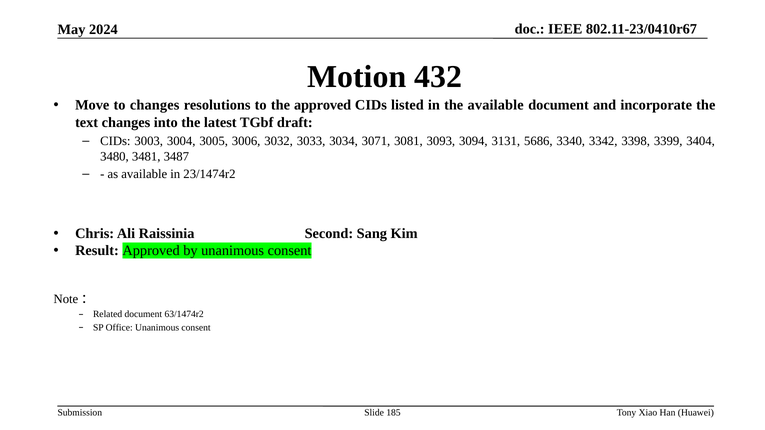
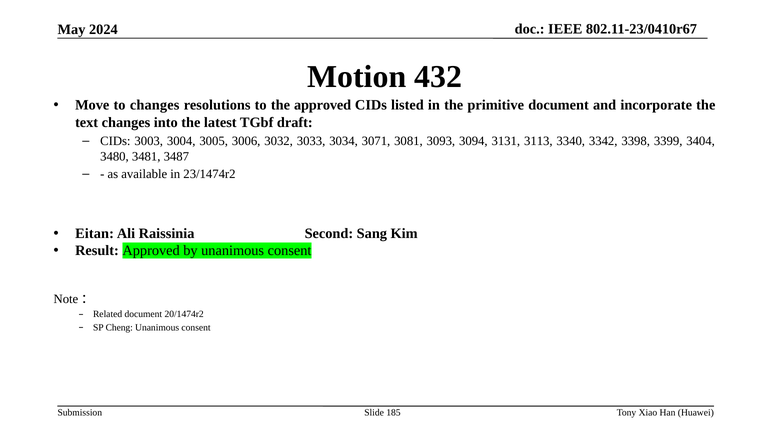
the available: available -> primitive (496, 105)
5686: 5686 -> 3113 (538, 141)
Chris: Chris -> Eitan (95, 234)
63/1474r2: 63/1474r2 -> 20/1474r2 (184, 314)
Office: Office -> Cheng (119, 328)
